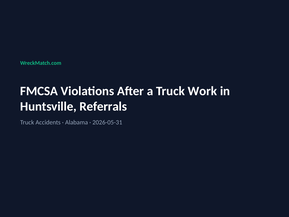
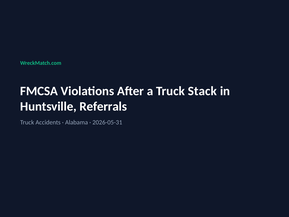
Work: Work -> Stack (202, 91)
